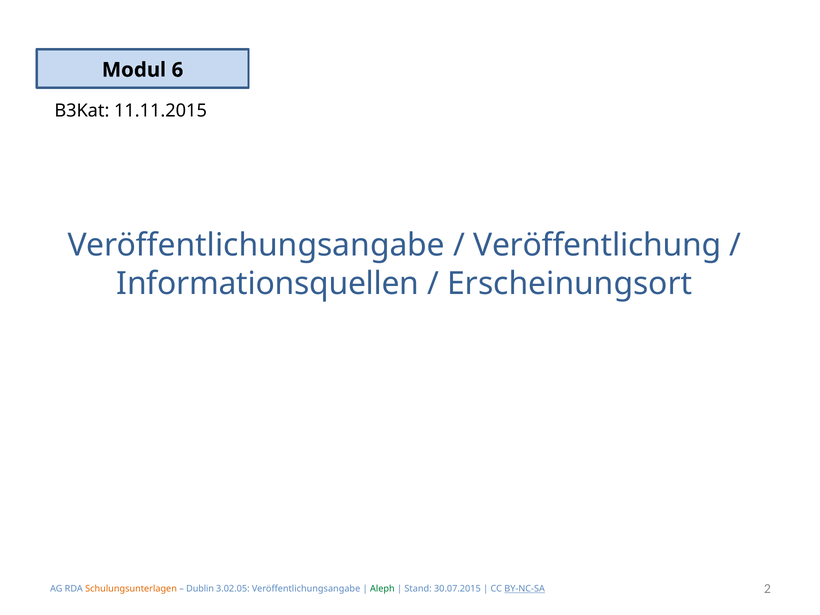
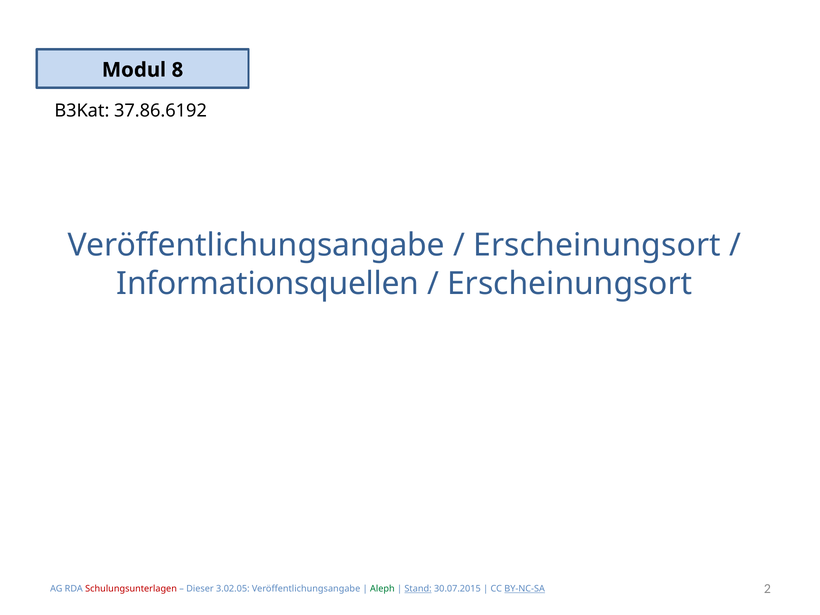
6: 6 -> 8 (177, 70)
11.11.2015: 11.11.2015 -> 37.86.6192 (160, 111)
Veröffentlichung: Veröffentlichung -> Erscheinungsort (597, 245)
Schulungsunterlagen colour: orange -> red (131, 589)
Dublin: Dublin -> Dieser (200, 589)
Stand underline: none -> present (418, 589)
